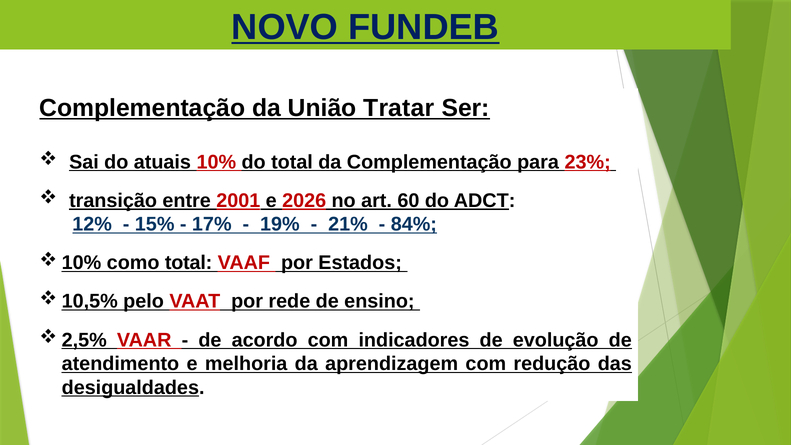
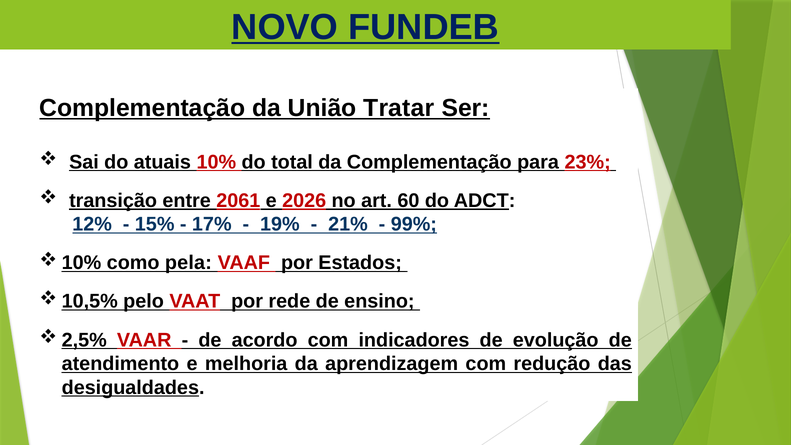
2001: 2001 -> 2061 (238, 201)
84%: 84% -> 99% (414, 224)
como total: total -> pela (188, 263)
